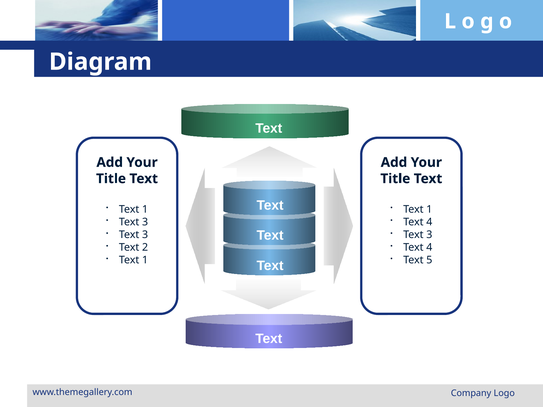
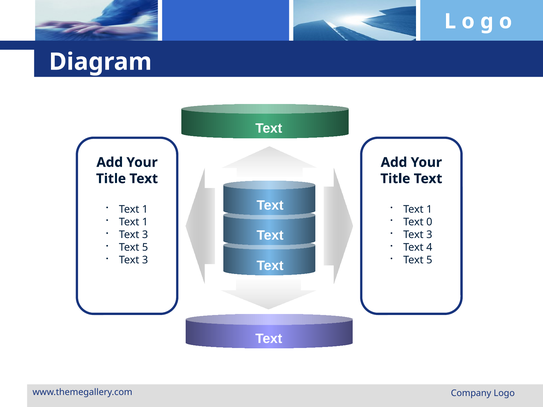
3: 3 -> 1 (145, 222)
4: 4 -> 0 (429, 222)
2: 2 -> 5 (145, 247)
1: 1 -> 3 (145, 260)
